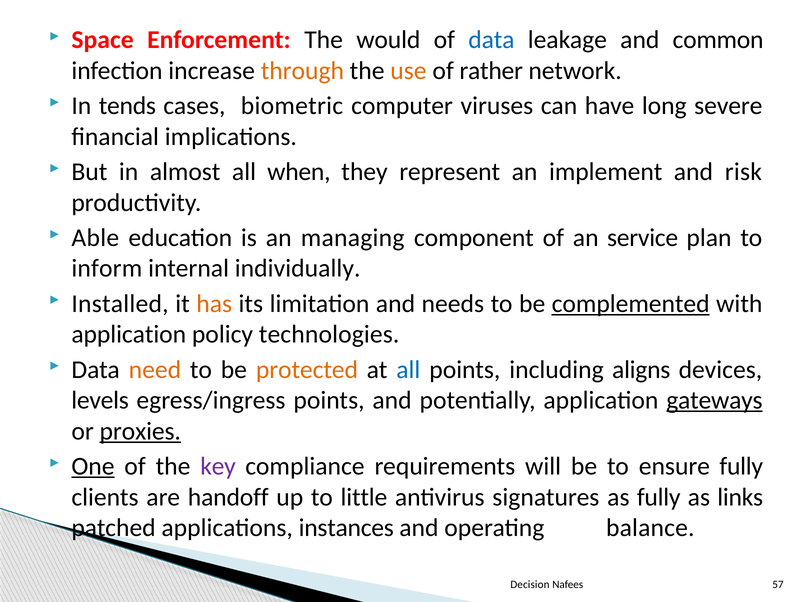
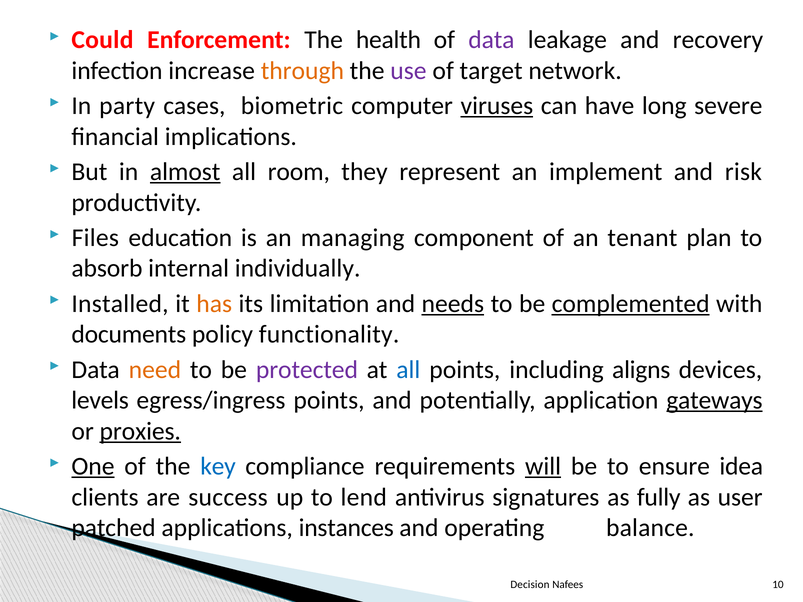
Space: Space -> Could (102, 40)
would: would -> health (388, 40)
data colour: blue -> purple (491, 40)
common: common -> recovery (718, 40)
use colour: orange -> purple (408, 71)
rather: rather -> target (491, 71)
tends: tends -> party (127, 106)
viruses underline: none -> present (497, 106)
almost underline: none -> present (185, 172)
when: when -> room (299, 172)
Able: Able -> Files (95, 238)
service: service -> tenant (642, 238)
inform: inform -> absorb (107, 269)
needs underline: none -> present (453, 304)
application: application -> documents (129, 335)
technologies: technologies -> functionality (329, 335)
protected colour: orange -> purple (307, 370)
key colour: purple -> blue (218, 467)
will underline: none -> present (543, 467)
ensure fully: fully -> idea (741, 467)
handoff: handoff -> success (228, 497)
little: little -> lend (364, 497)
links: links -> user (740, 497)
57: 57 -> 10 (778, 585)
